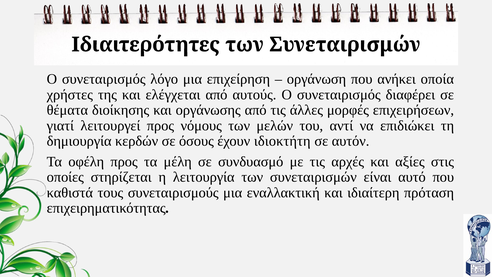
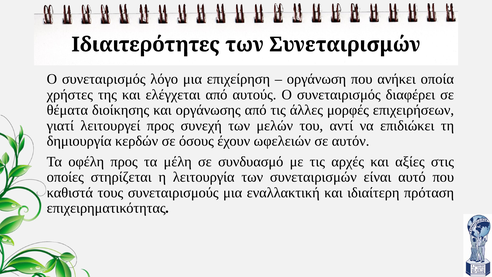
νόμους: νόμους -> συνεχή (201, 126)
ιδιοκτήτη: ιδιοκτήτη -> ωφελειών (282, 141)
